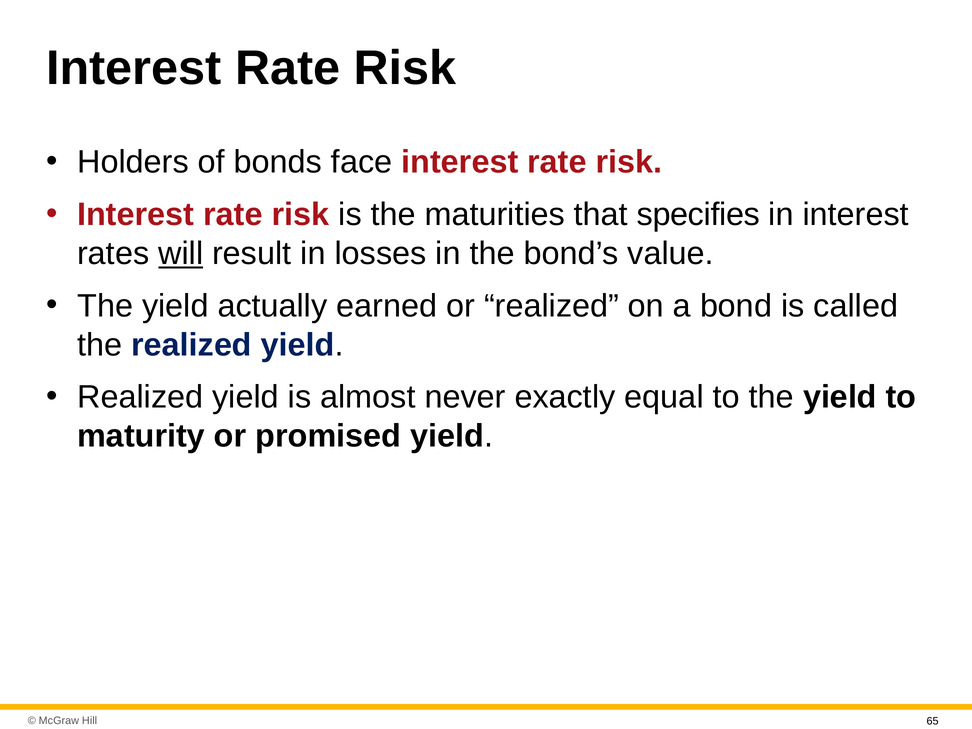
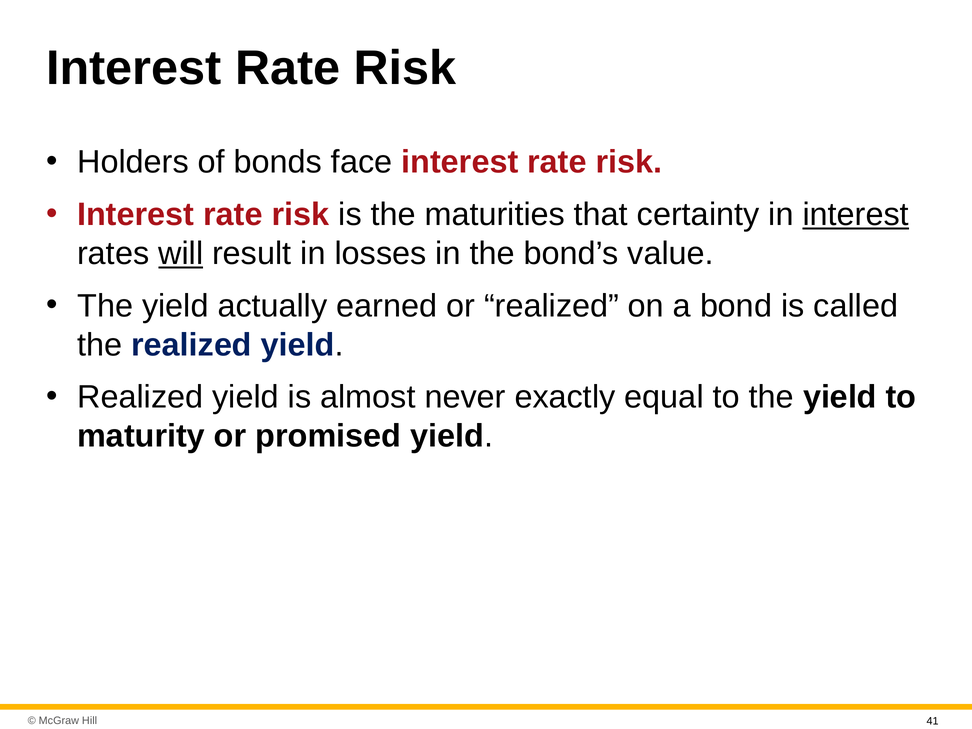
specifies: specifies -> certainty (698, 215)
interest underline: none -> present (856, 215)
65: 65 -> 41 (933, 721)
